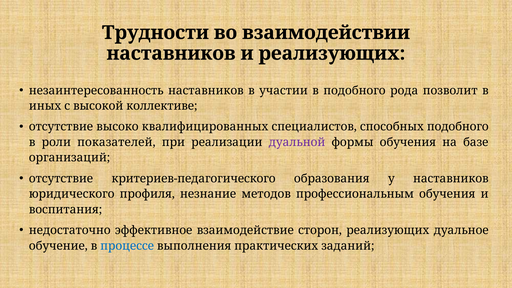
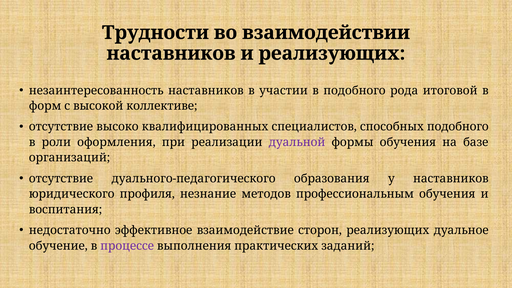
позволит: позволит -> итоговой (450, 90)
иных: иных -> форм (45, 106)
показателей: показателей -> оформления (116, 142)
критериев-педагогического: критериев-педагогического -> дуального-педагогического (194, 179)
процессе colour: blue -> purple (127, 246)
